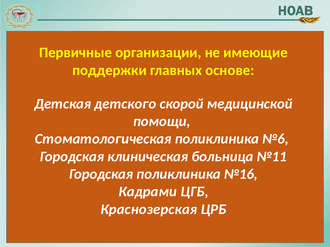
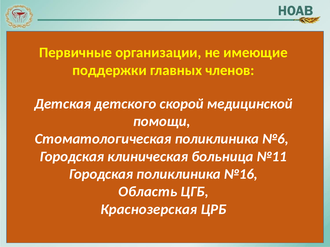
основе: основе -> членов (230, 70)
Кадрами: Кадрами -> Область (148, 192)
